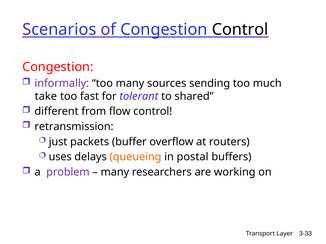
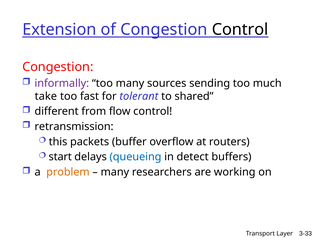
Scenarios: Scenarios -> Extension (59, 30)
just: just -> this (58, 142)
uses: uses -> start (60, 157)
queueing colour: orange -> blue (136, 157)
postal: postal -> detect (193, 157)
problem colour: purple -> orange (68, 172)
